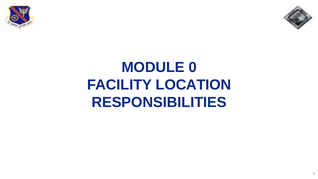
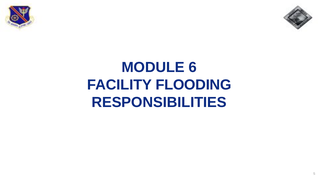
0: 0 -> 6 (193, 67)
LOCATION: LOCATION -> FLOODING (193, 85)
